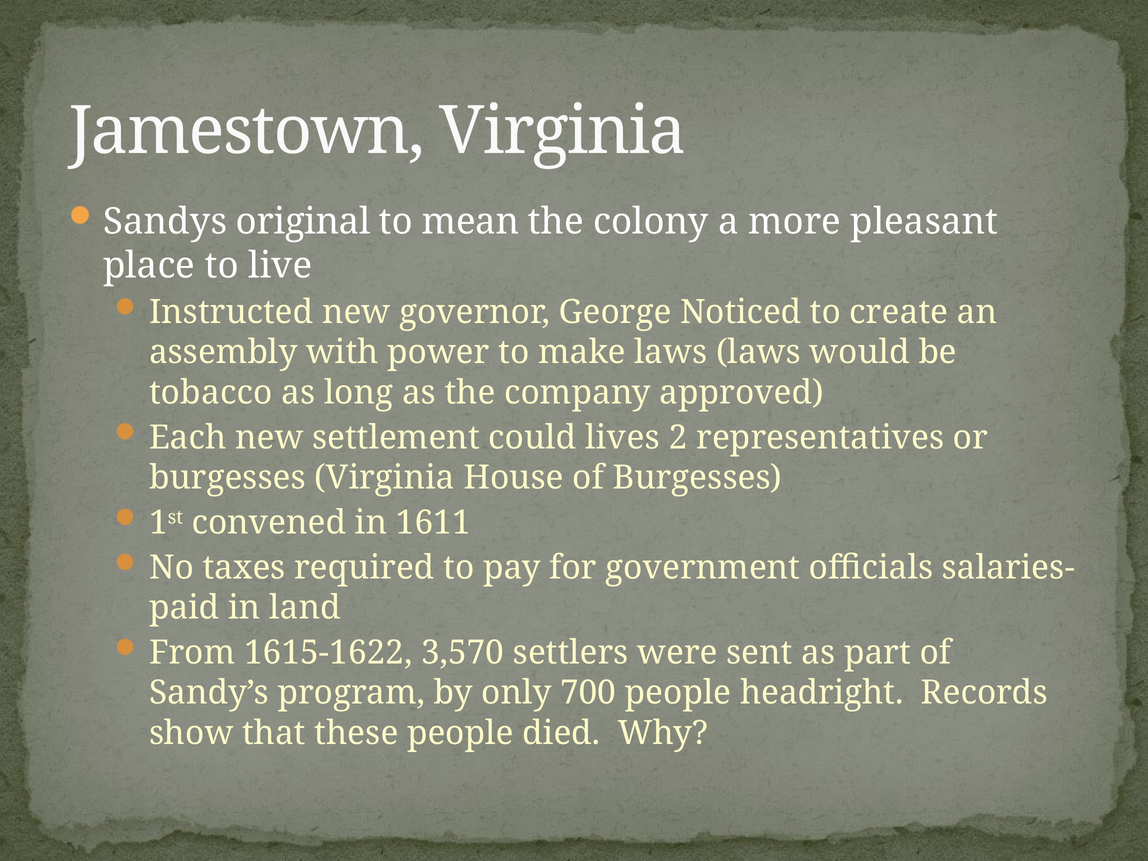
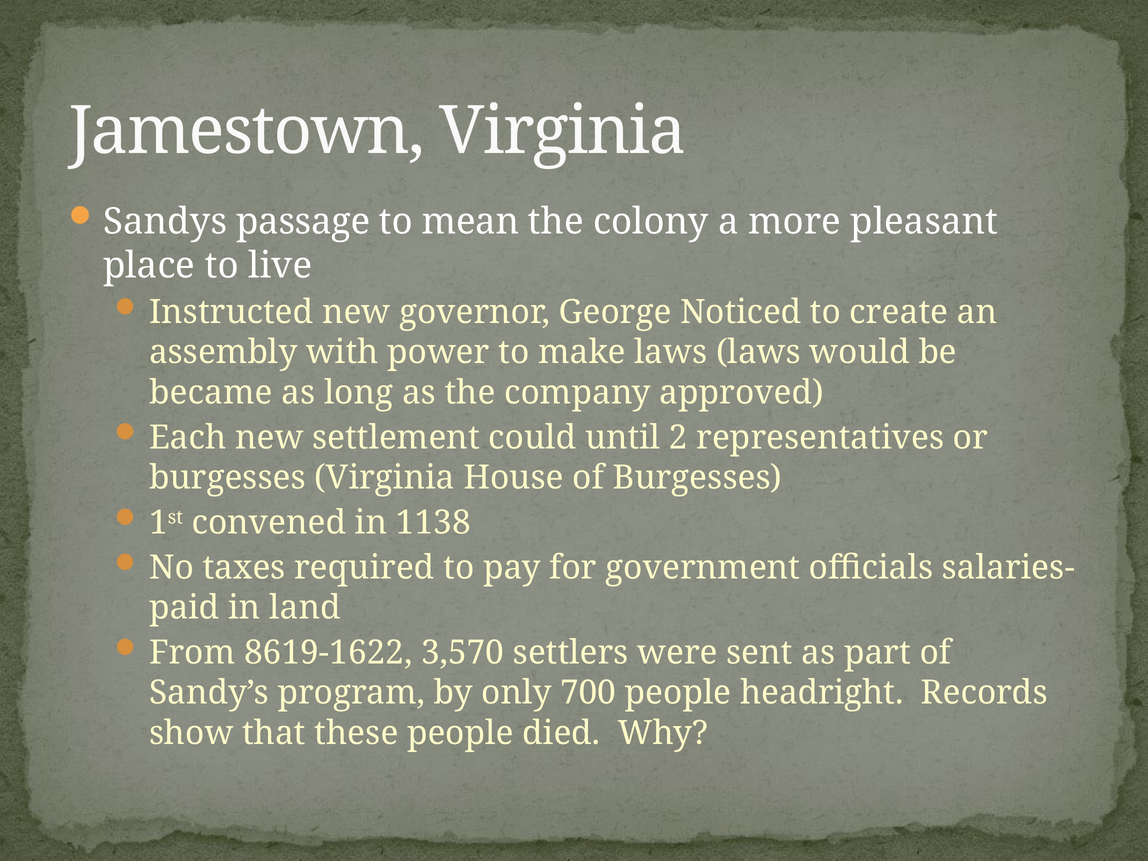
original: original -> passage (303, 222)
tobacco: tobacco -> became (211, 393)
lives: lives -> until (623, 437)
1611: 1611 -> 1138 (433, 523)
1615-1622: 1615-1622 -> 8619-1622 (328, 653)
